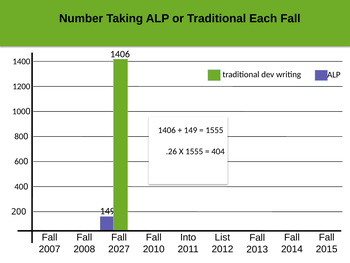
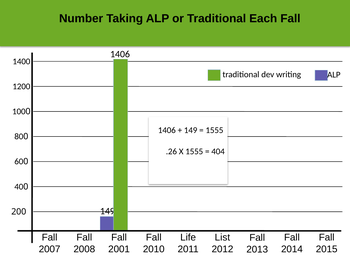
Into: Into -> Life (188, 237)
2027: 2027 -> 2001 (119, 249)
